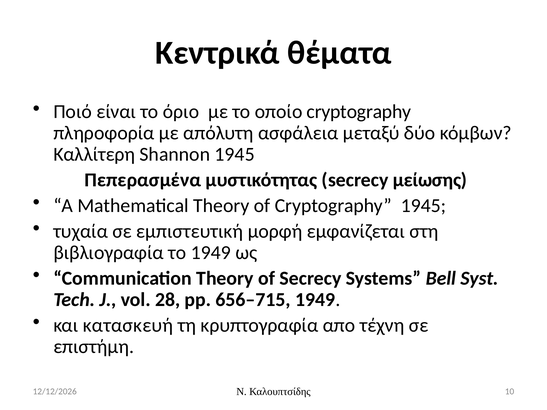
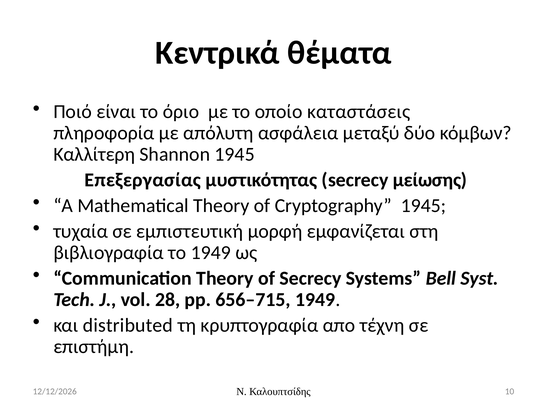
οποίο cryptography: cryptography -> καταστάσεις (359, 112)
Πεπερασμένα: Πεπερασμένα -> Επεξεργασίας (143, 180)
κατασκευή: κατασκευή -> distributed (128, 325)
